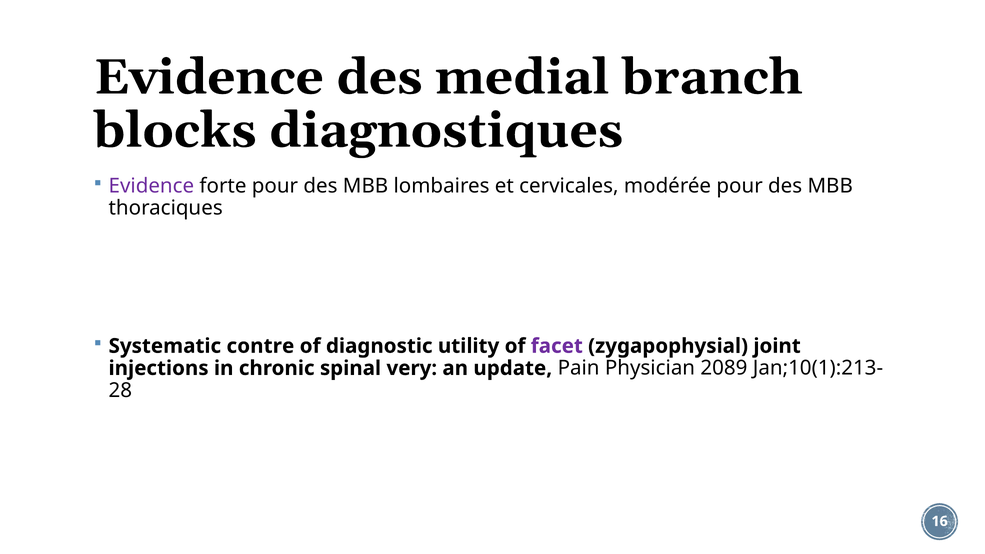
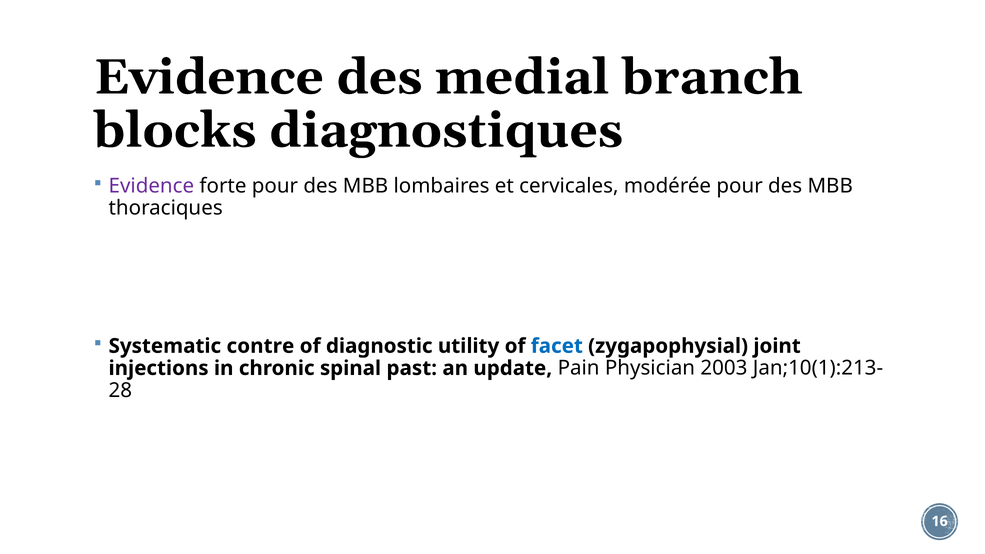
facet colour: purple -> blue (557, 346)
very: very -> past (412, 368)
2089: 2089 -> 2003 (724, 368)
